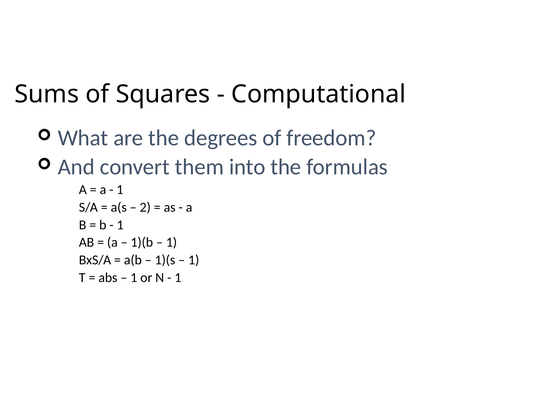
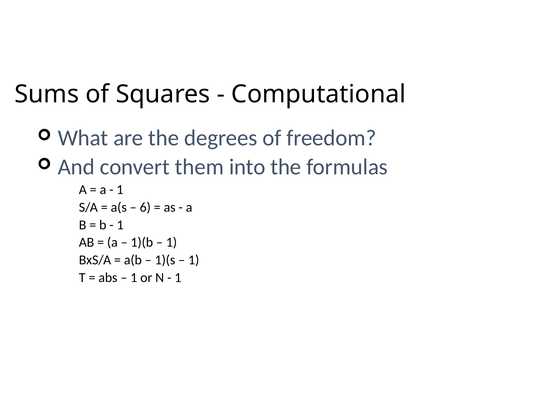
2: 2 -> 6 (145, 207)
